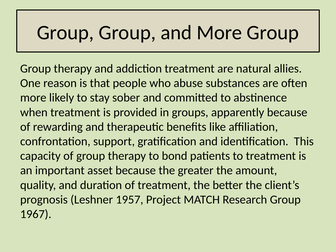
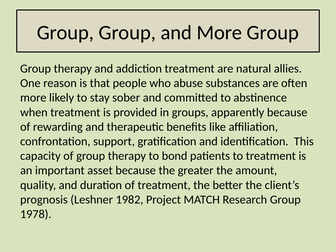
1957: 1957 -> 1982 (130, 200)
1967: 1967 -> 1978 (36, 214)
